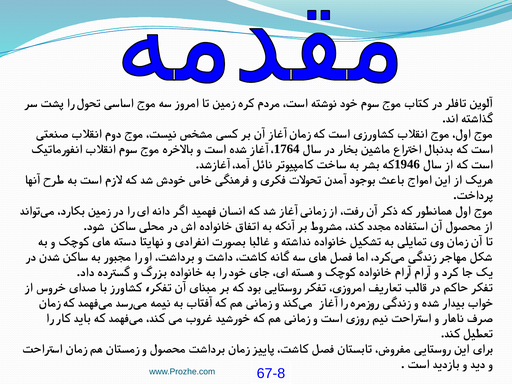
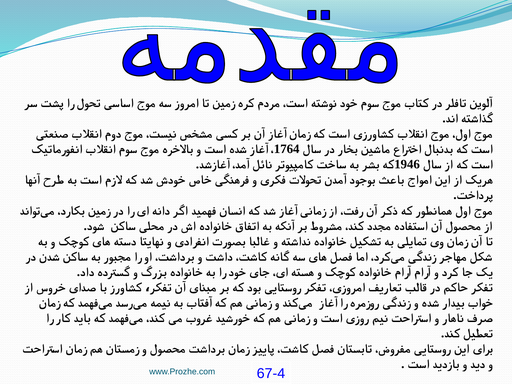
67-8: 67-8 -> 67-4 (271, 374)
